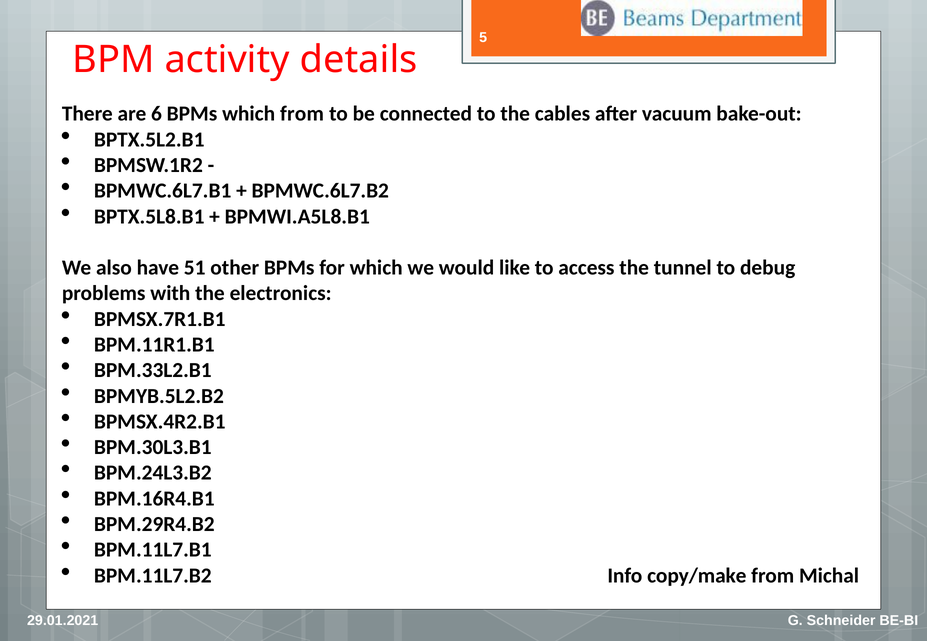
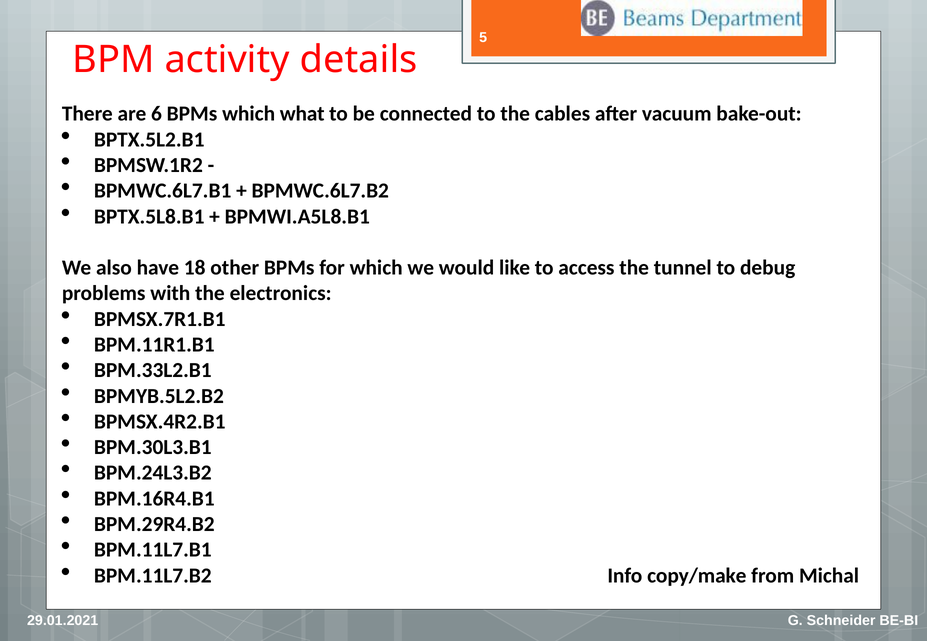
which from: from -> what (302, 114)
51: 51 -> 18 (195, 268)
